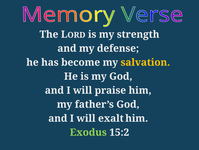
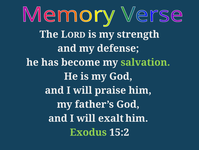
salvation colour: yellow -> light green (145, 62)
